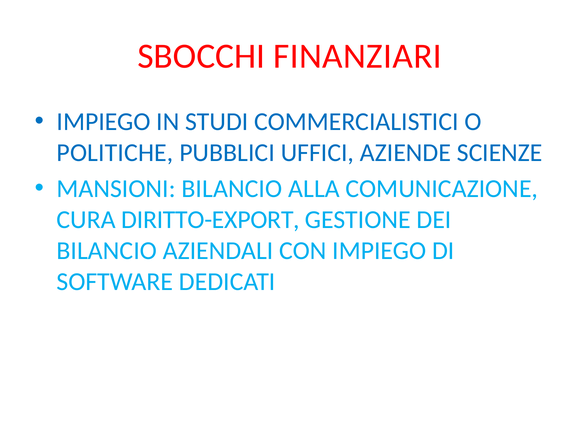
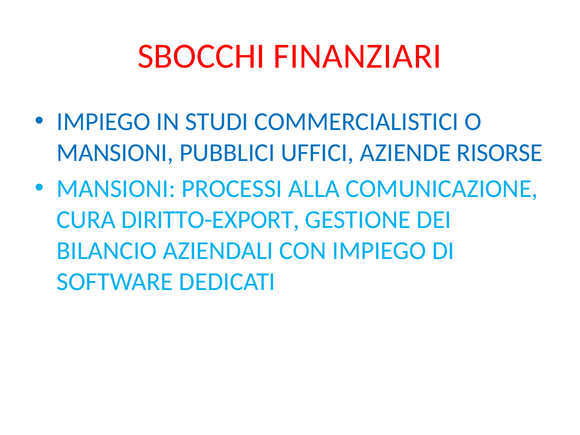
POLITICHE: POLITICHE -> MANSIONI (115, 153)
SCIENZE: SCIENZE -> RISORSE (500, 153)
MANSIONI BILANCIO: BILANCIO -> PROCESSI (232, 189)
